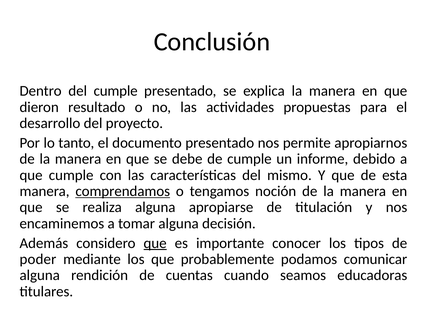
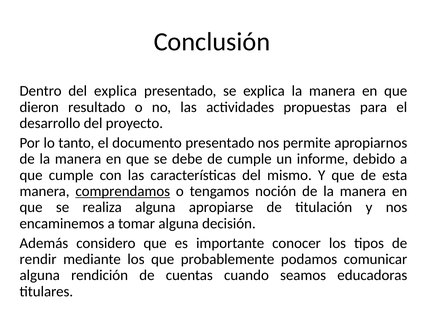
del cumple: cumple -> explica (115, 91)
que underline: present -> none (155, 243)
poder: poder -> rendir (38, 259)
